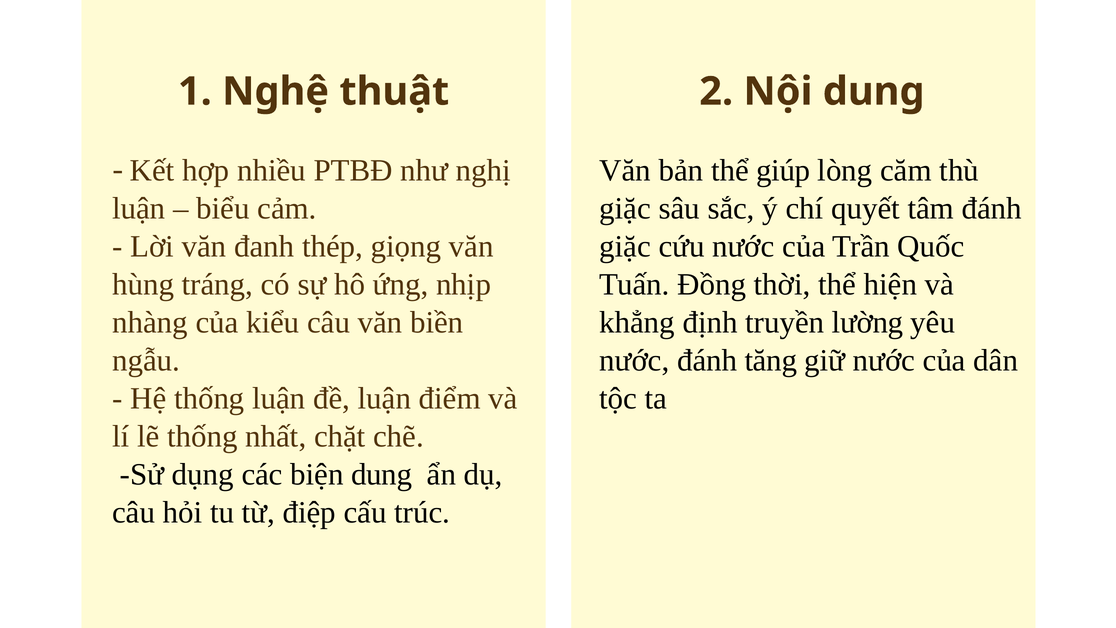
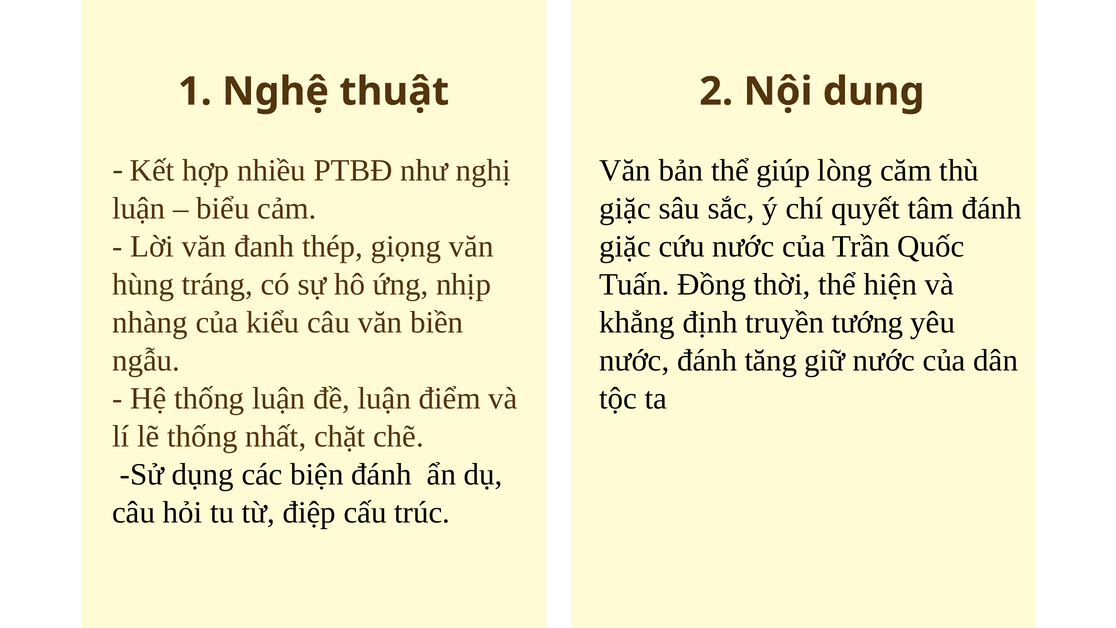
lường: lường -> tướng (868, 322)
biện dung: dung -> đánh (381, 474)
